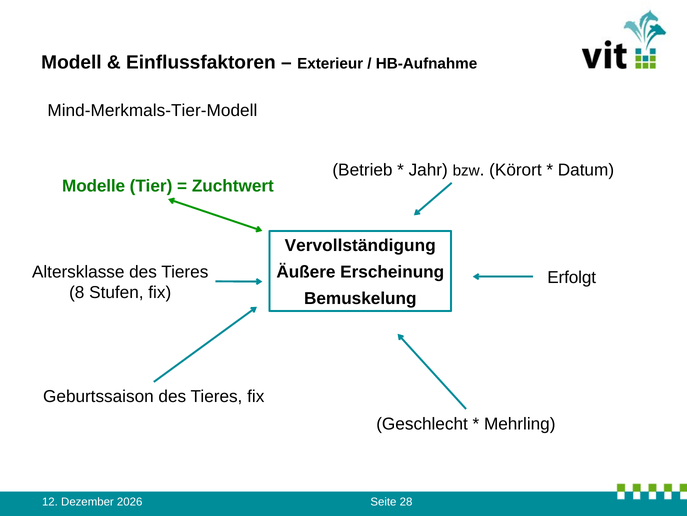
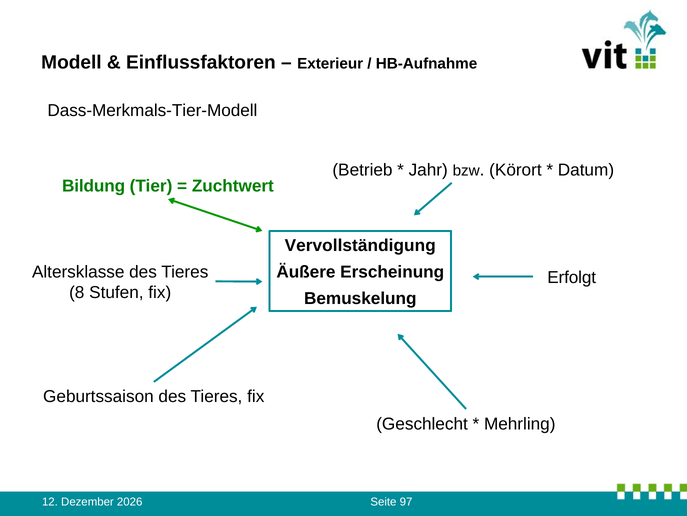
Mind-Merkmals-Tier-Modell: Mind-Merkmals-Tier-Modell -> Dass-Merkmals-Tier-Modell (152, 110)
Modelle: Modelle -> Bildung (94, 186)
28: 28 -> 97 (406, 501)
